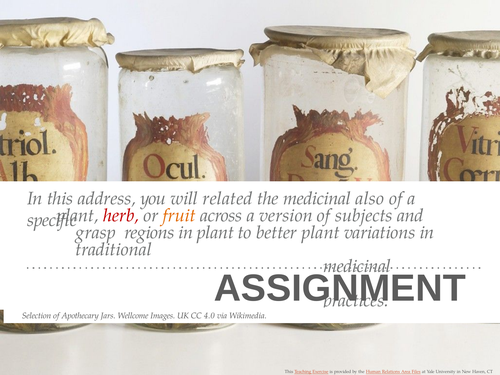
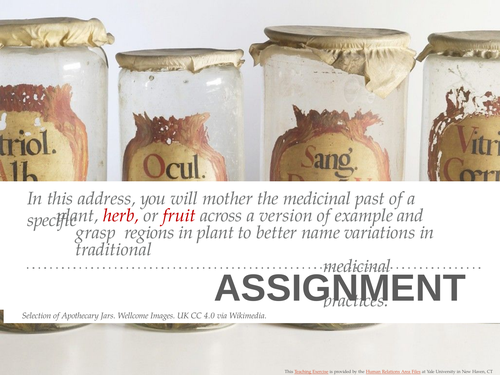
related: related -> mother (228, 198)
also: also -> past (370, 198)
fruit colour: orange -> red (179, 216)
subjects: subjects -> example (364, 216)
better plant: plant -> name (321, 232)
